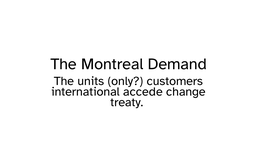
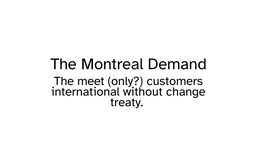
units: units -> meet (91, 81)
accede: accede -> without (143, 92)
